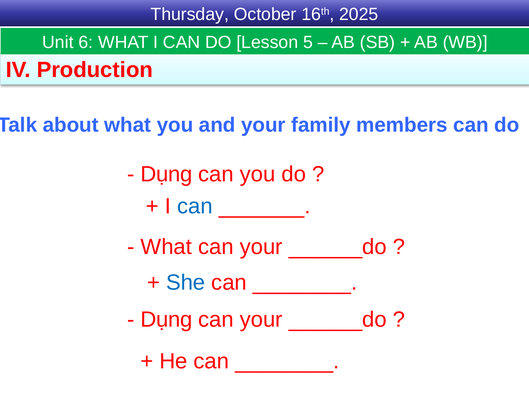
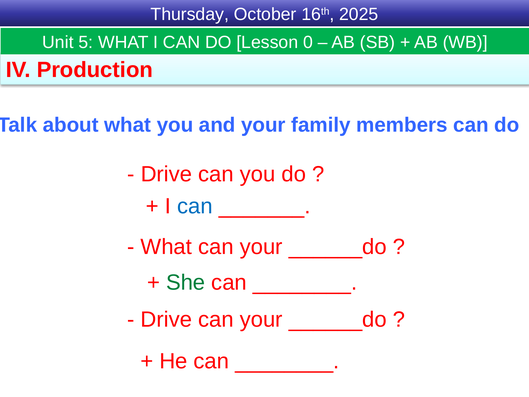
6: 6 -> 5 (86, 42)
5: 5 -> 0 (308, 42)
Dụng: Dụng -> Drive (166, 174)
She colour: blue -> green (186, 282)
Dụng: Dụng -> Drive (166, 319)
